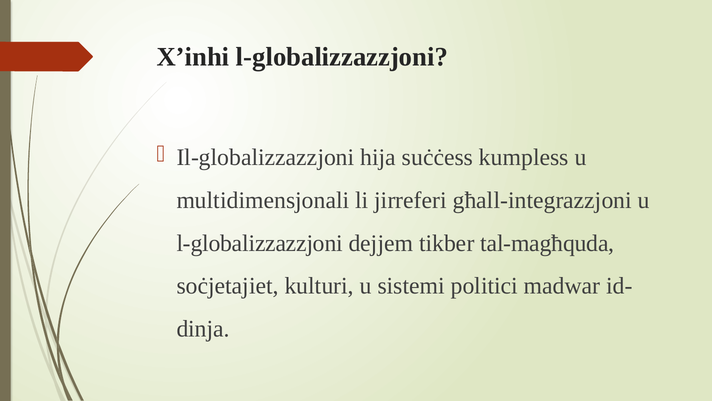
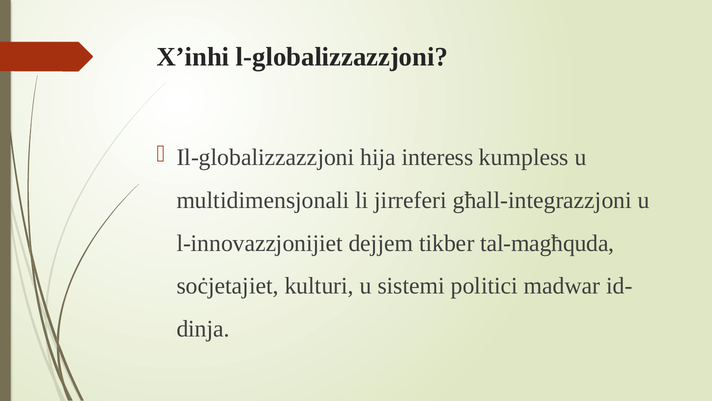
suċċess: suċċess -> interess (438, 157)
l-globalizzazzjoni: l-globalizzazzjoni -> l-innovazzjonijiet (260, 243)
